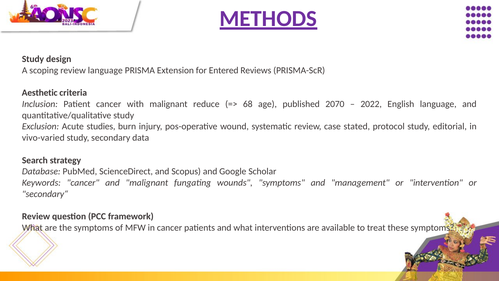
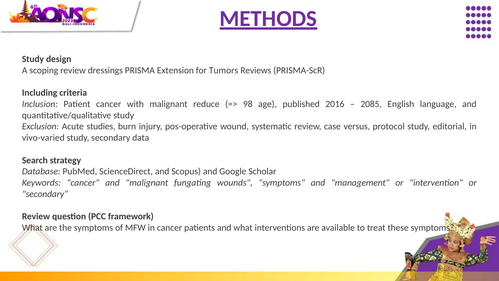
review language: language -> dressings (105, 70)
Entered: Entered -> Tumors (224, 70)
Aesthetic: Aesthetic -> Including (40, 93)
68: 68 -> 98 (248, 104)
2070: 2070 -> 2016 (335, 104)
2022: 2022 -> 2085 (371, 104)
stated: stated -> versus (357, 126)
